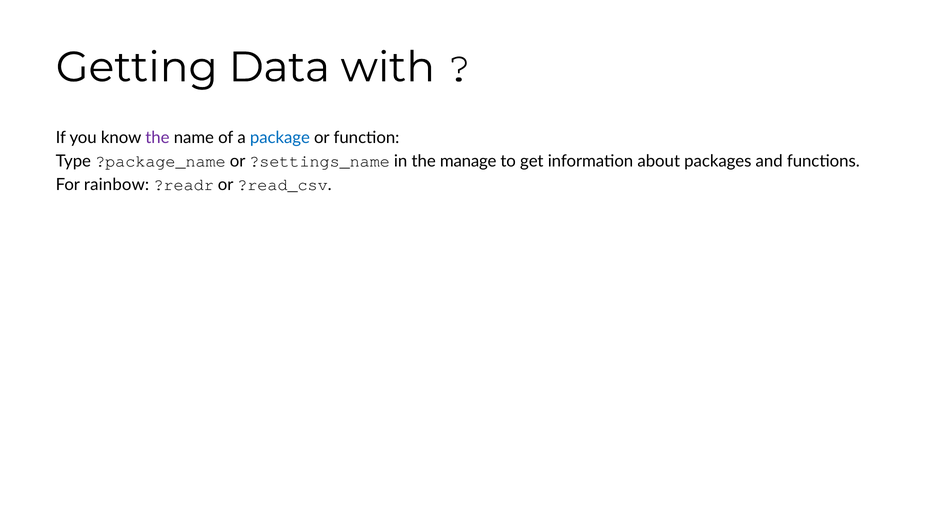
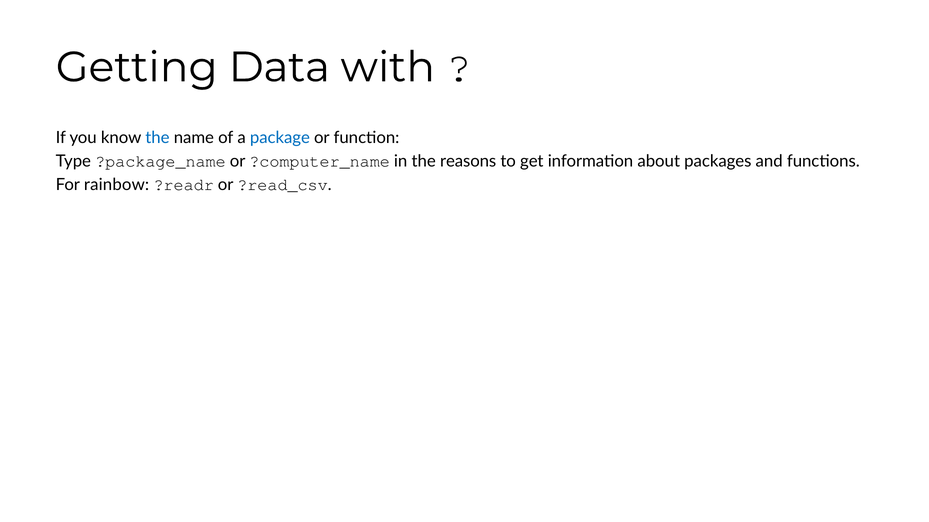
the colour: purple -> blue (157, 138)
?settings_name: ?settings_name -> ?computer_name (320, 161)
manage: manage -> reasons (468, 161)
